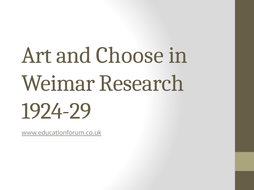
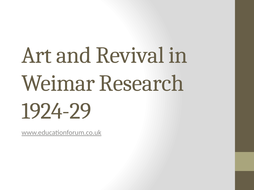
Choose: Choose -> Revival (130, 55)
